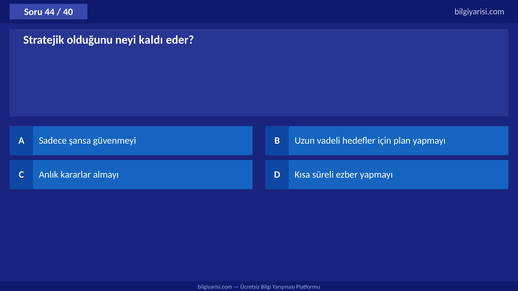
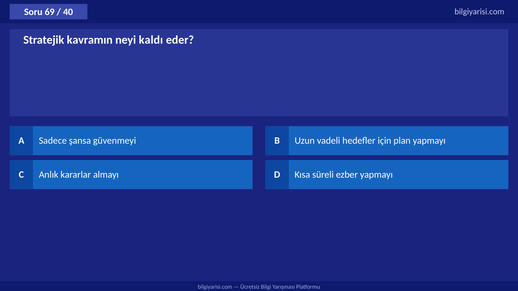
44: 44 -> 69 (50, 12)
olduğunu: olduğunu -> kavramın (90, 40)
